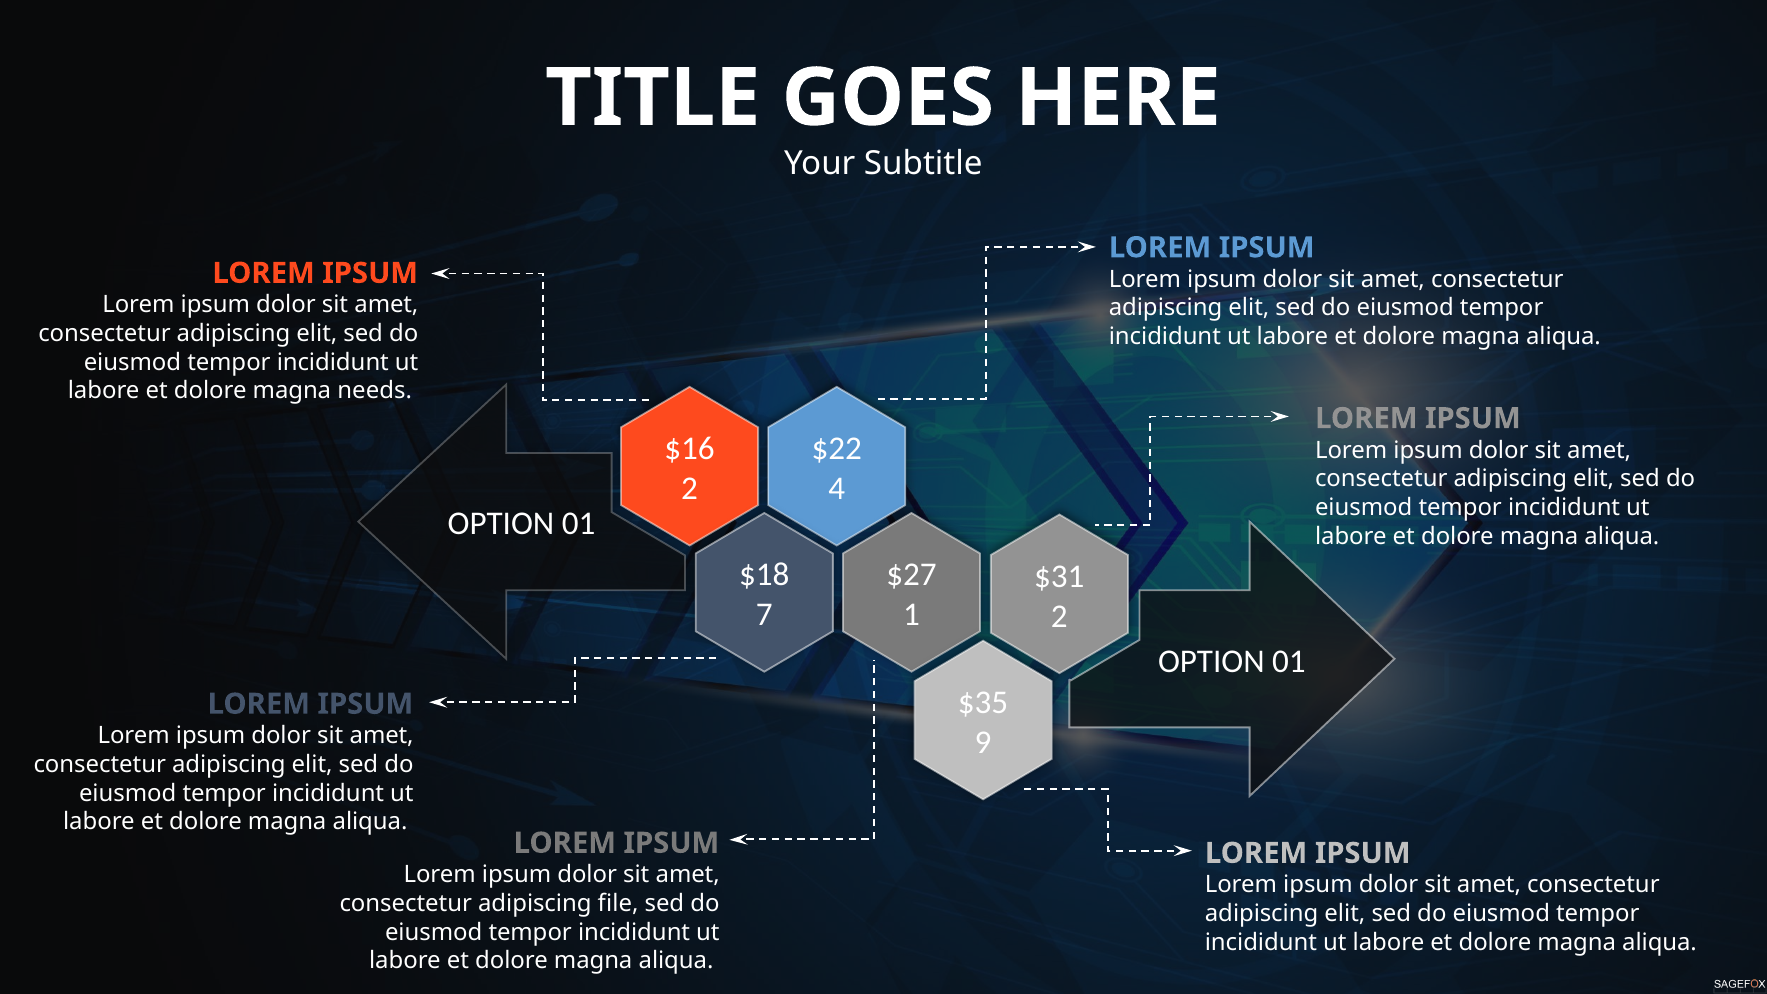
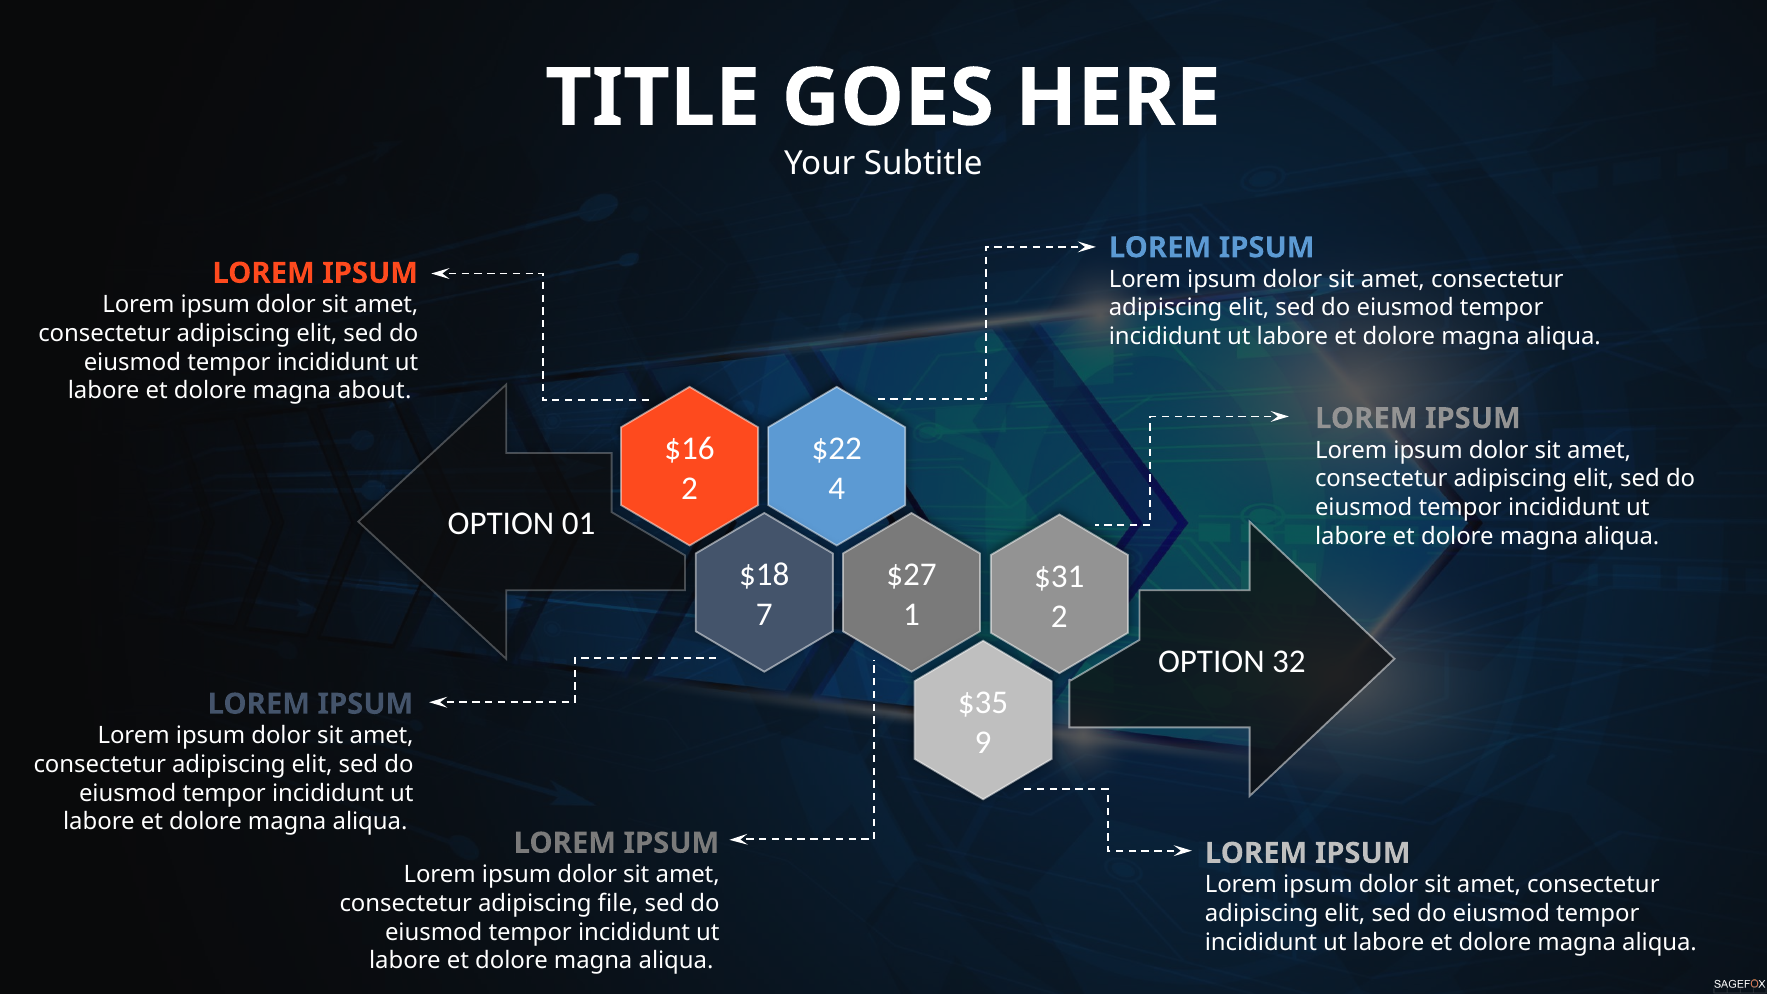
needs: needs -> about (375, 391)
01: 01 -> 32 (1289, 661)
